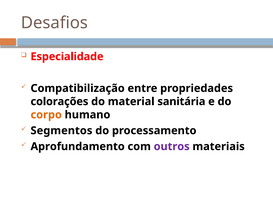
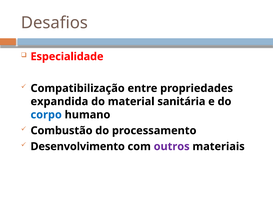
colorações: colorações -> expandida (59, 101)
corpo colour: orange -> blue (46, 115)
Segmentos: Segmentos -> Combustão (62, 130)
Aprofundamento: Aprofundamento -> Desenvolvimento (78, 146)
